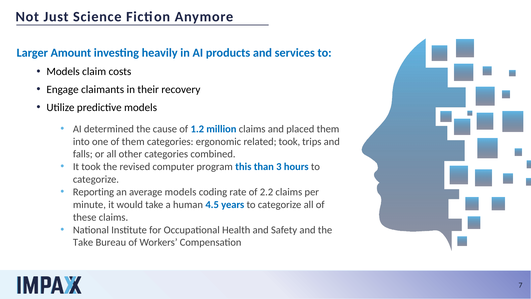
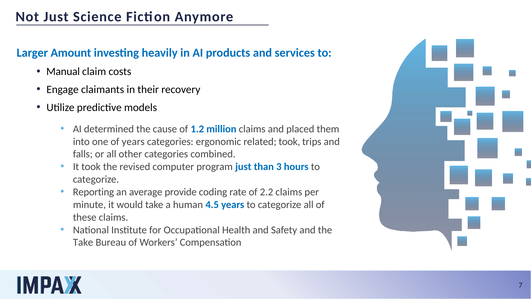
Models: Models -> Manual (63, 72)
of them: them -> years (133, 141)
program this: this -> just (243, 167)
average models: models -> provide (181, 192)
